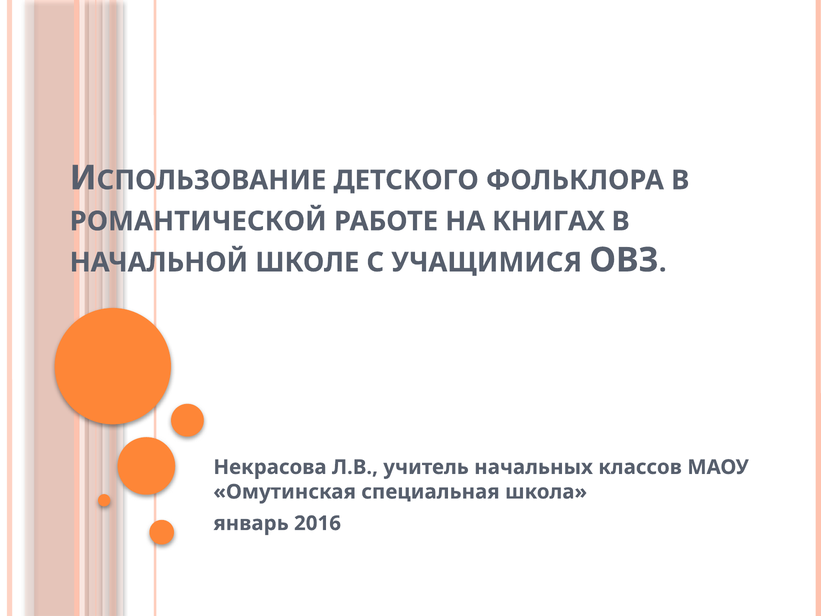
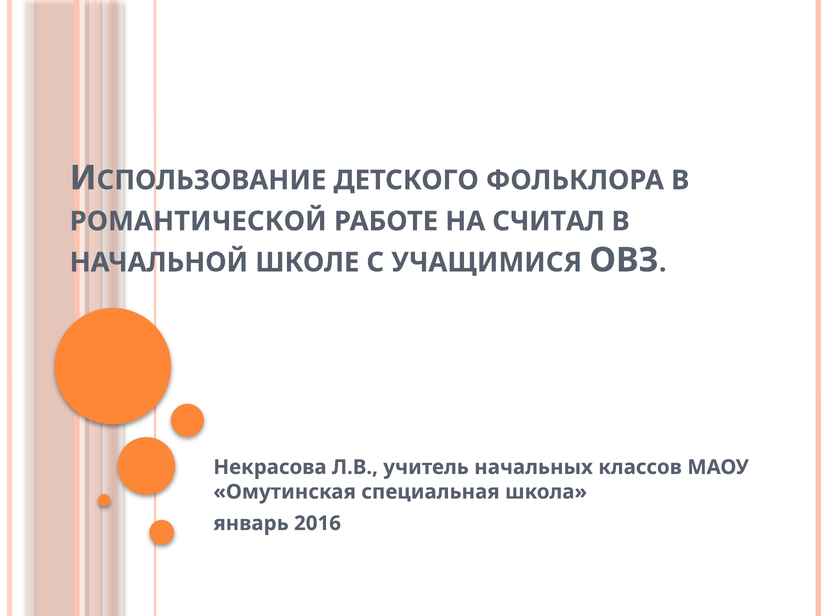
КНИГАХ: КНИГАХ -> СЧИТАЛ (549, 221)
